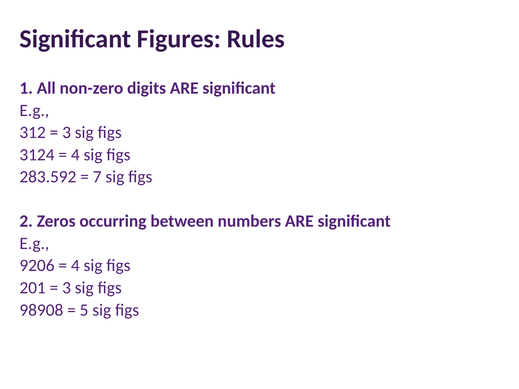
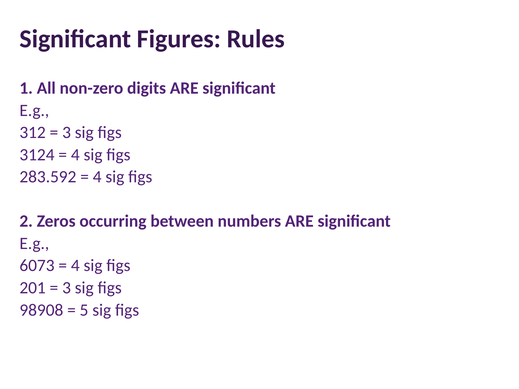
7: 7 -> 4 (97, 177)
9206: 9206 -> 6073 (37, 266)
